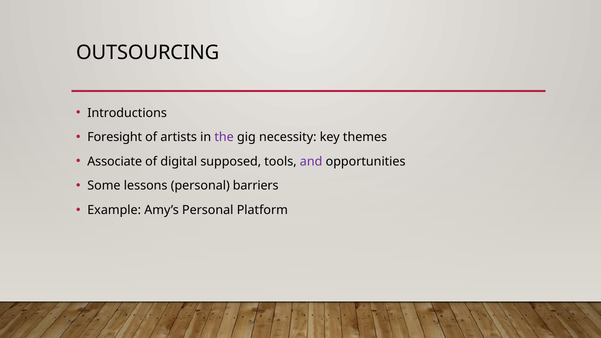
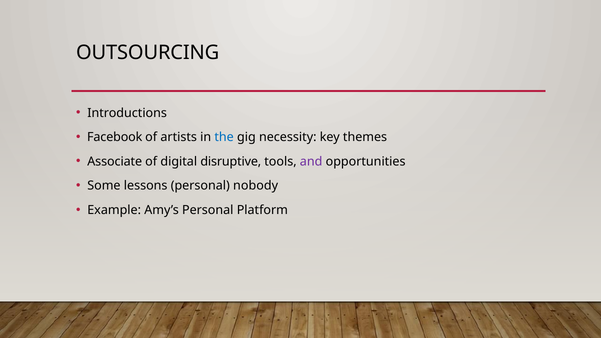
Foresight: Foresight -> Facebook (115, 137)
the colour: purple -> blue (224, 137)
supposed: supposed -> disruptive (231, 162)
barriers: barriers -> nobody (256, 186)
